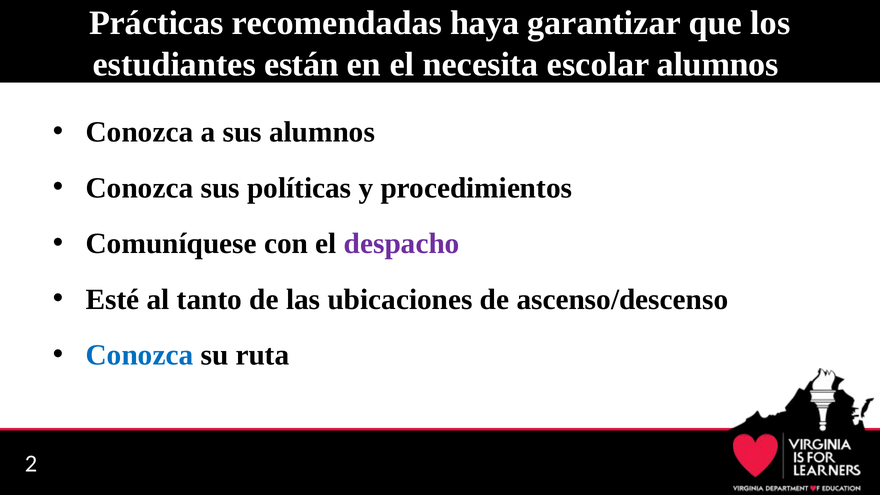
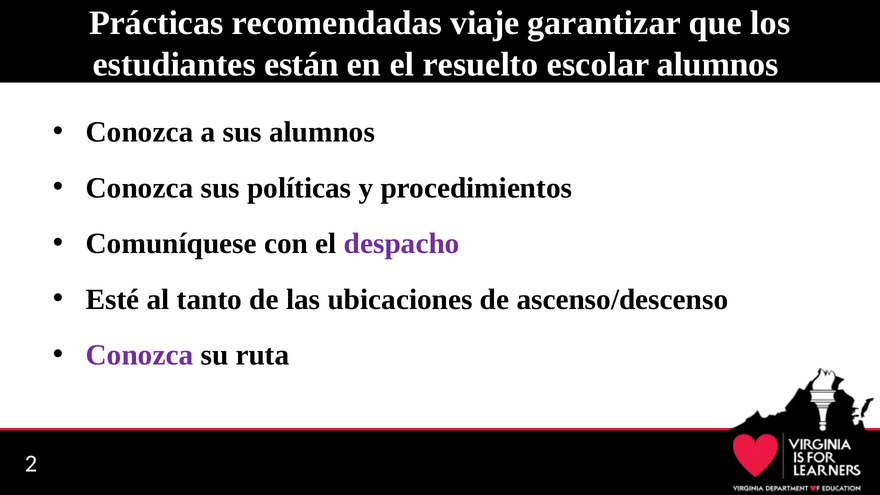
haya: haya -> viaje (485, 23)
necesita: necesita -> resuelto (481, 64)
Conozca colour: blue -> purple (140, 355)
